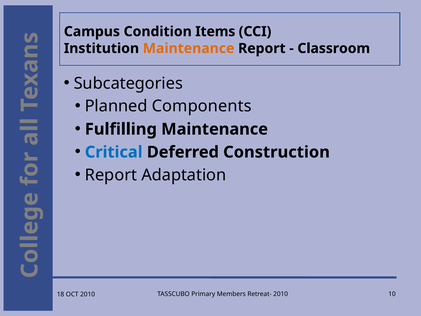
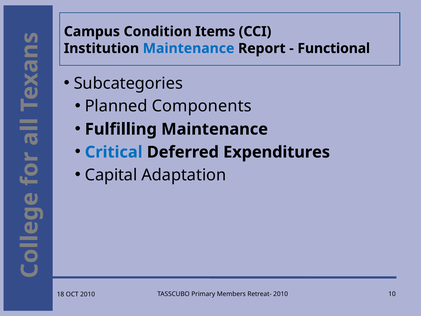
Maintenance colour: orange -> blue (189, 48)
Classroom: Classroom -> Functional (334, 48)
Construction: Construction -> Expenditures (277, 152)
Report: Report -> Capital (111, 175)
